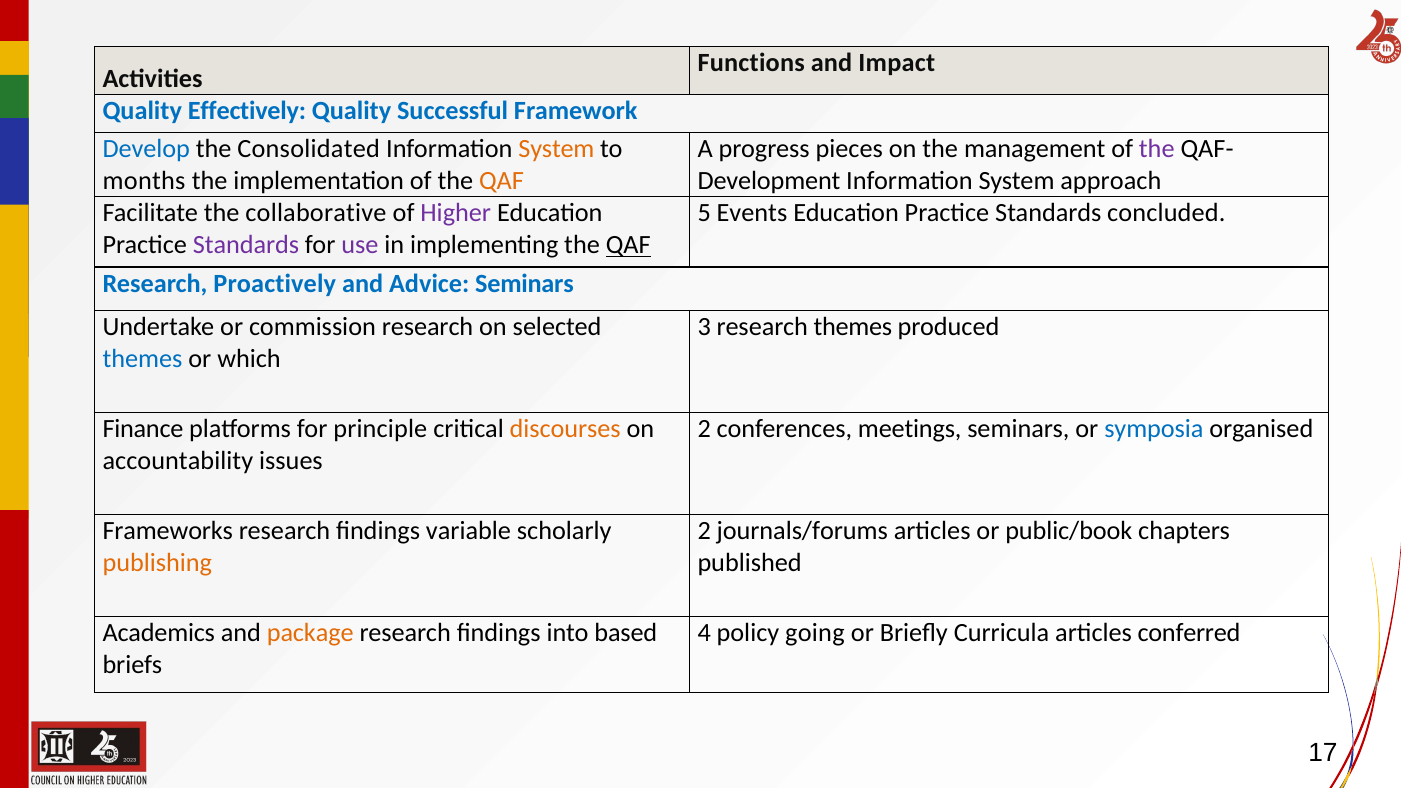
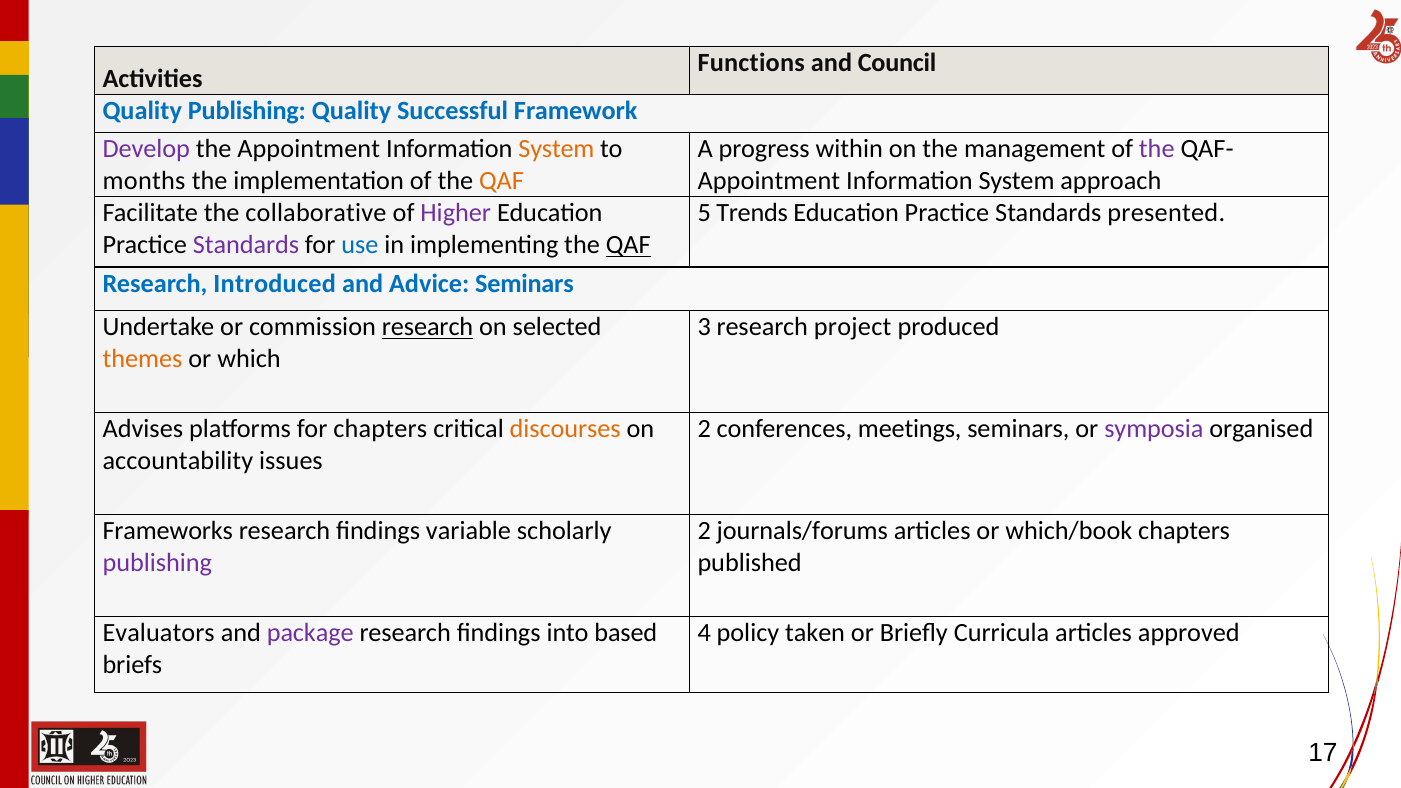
Impact: Impact -> Council (897, 63)
Quality Effectively: Effectively -> Publishing (247, 111)
Develop colour: blue -> purple (146, 149)
the Consolidated: Consolidated -> Appointment (309, 149)
pieces: pieces -> within (849, 149)
Development: Development -> Appointment (769, 181)
Events: Events -> Trends (752, 213)
concluded: concluded -> presented (1166, 213)
use colour: purple -> blue (360, 245)
Proactively: Proactively -> Introduced (275, 283)
research underline: none -> present (428, 327)
research themes: themes -> project (853, 327)
themes colour: blue -> orange (143, 359)
Finance: Finance -> Advises (143, 429)
for principle: principle -> chapters (380, 429)
symposia colour: blue -> purple (1154, 429)
public/book: public/book -> which/book (1069, 531)
publishing colour: orange -> purple (157, 563)
Academics: Academics -> Evaluators (159, 633)
package colour: orange -> purple (310, 633)
going: going -> taken (815, 633)
conferred: conferred -> approved (1189, 633)
